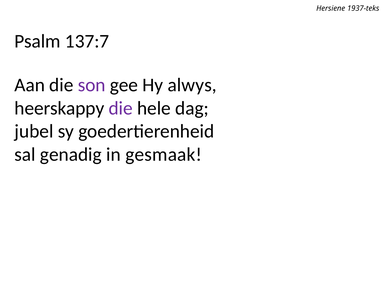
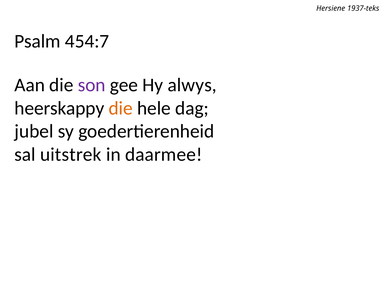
137:7: 137:7 -> 454:7 (87, 41)
die colour: purple -> orange (121, 108)
genadig: genadig -> uitstrek (71, 154)
gesmaak: gesmaak -> daarmee (164, 154)
